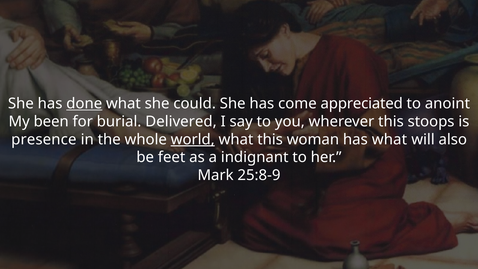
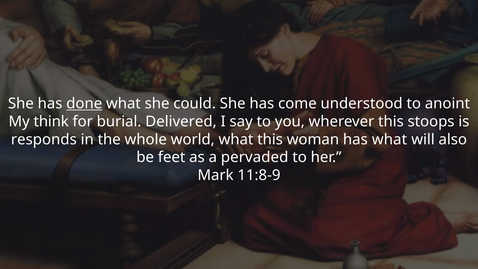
appreciated: appreciated -> understood (362, 104)
been: been -> think (51, 121)
presence: presence -> responds (44, 139)
world underline: present -> none (193, 139)
indignant: indignant -> pervaded (255, 157)
25:8-9: 25:8-9 -> 11:8-9 (259, 175)
